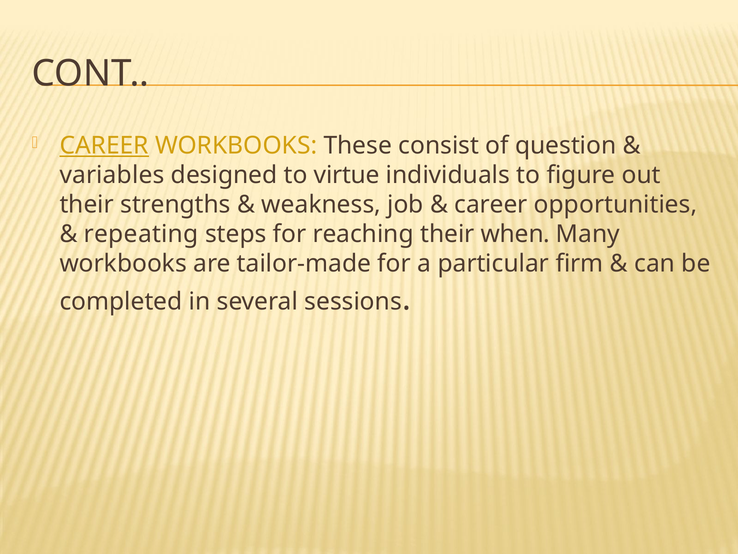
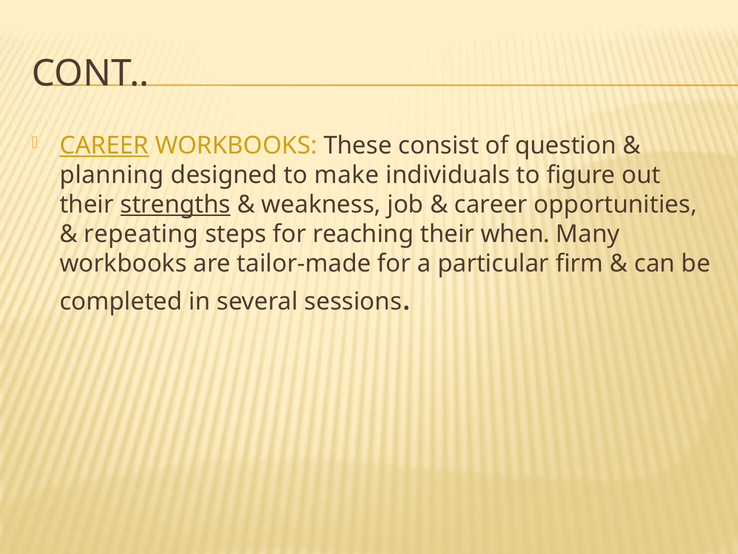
variables: variables -> planning (112, 175)
virtue: virtue -> make (347, 175)
strengths underline: none -> present (176, 205)
